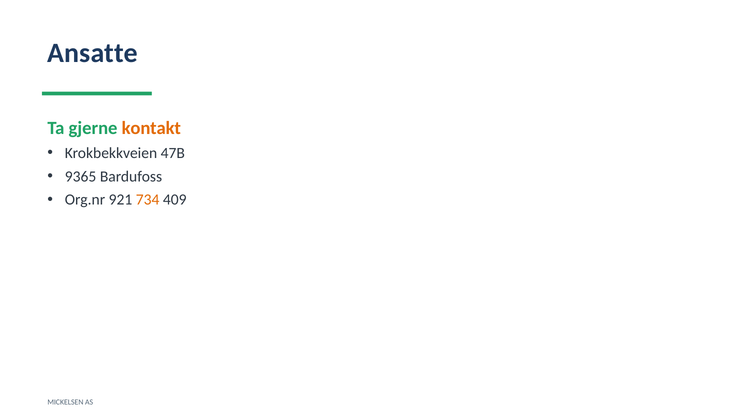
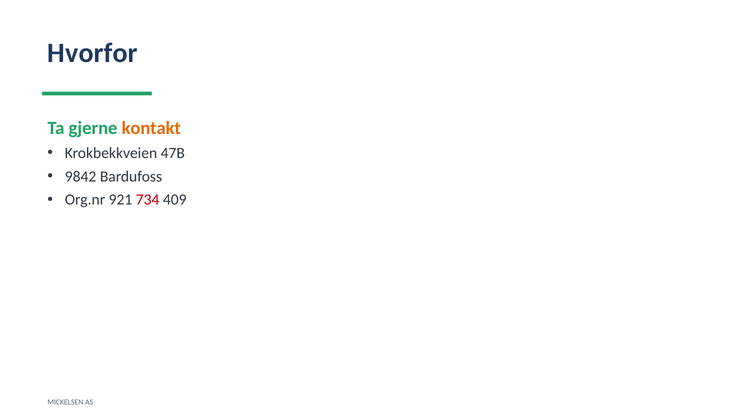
Ansatte: Ansatte -> Hvorfor (93, 53)
9365: 9365 -> 9842 (81, 176)
734 colour: orange -> red (148, 200)
